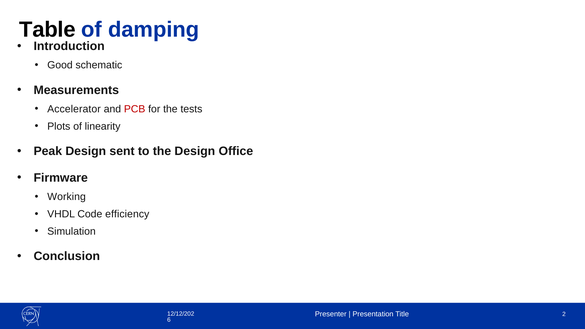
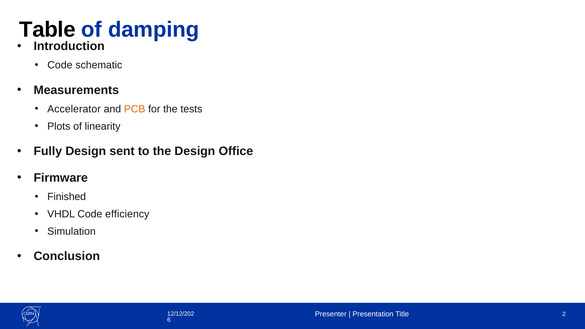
Good: Good -> Code (60, 65)
PCB colour: red -> orange (135, 109)
Peak: Peak -> Fully (48, 151)
Working: Working -> Finished (67, 197)
